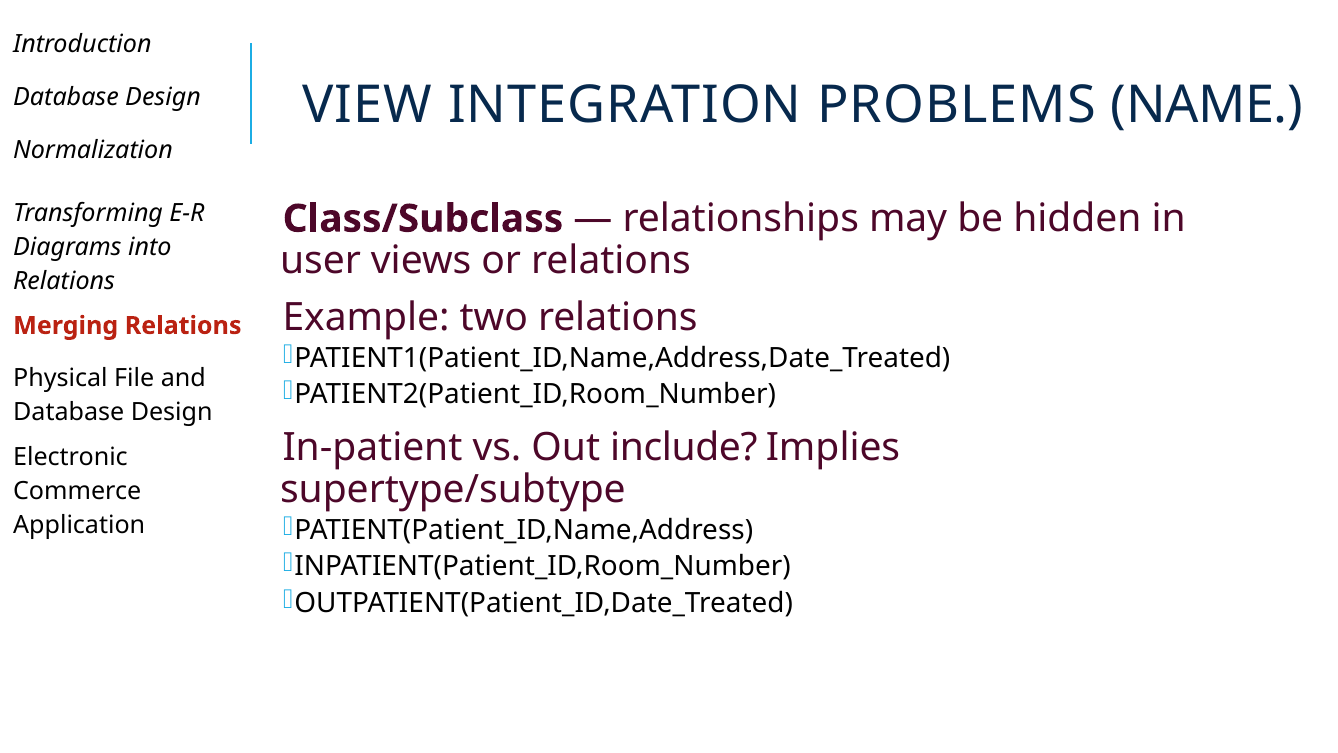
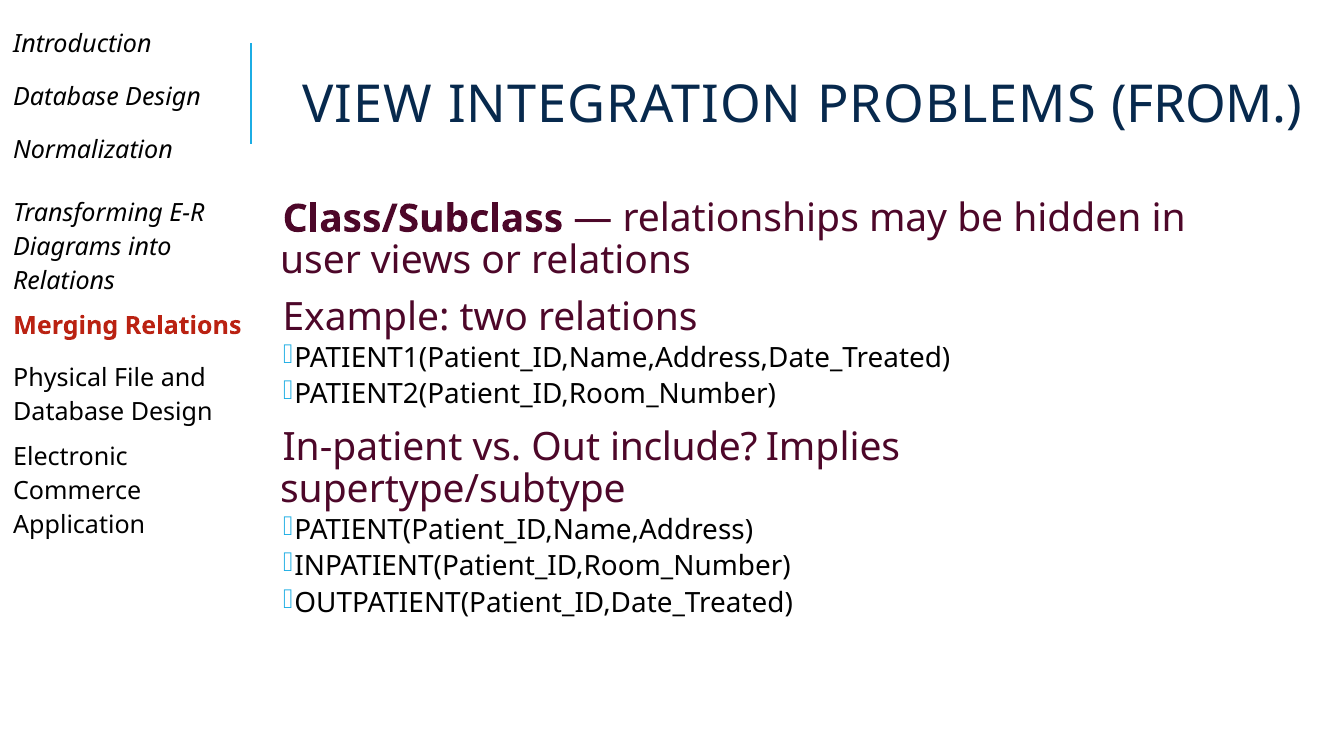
NAME: NAME -> FROM (1207, 105)
